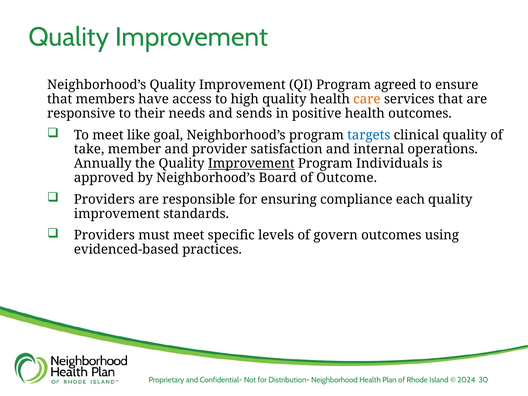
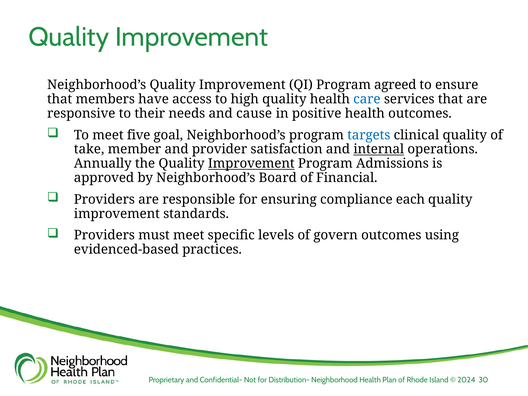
care colour: orange -> blue (367, 99)
sends: sends -> cause (254, 113)
like: like -> five (139, 135)
internal underline: none -> present (379, 149)
Individuals: Individuals -> Admissions (392, 164)
Outcome: Outcome -> Financial (347, 178)
